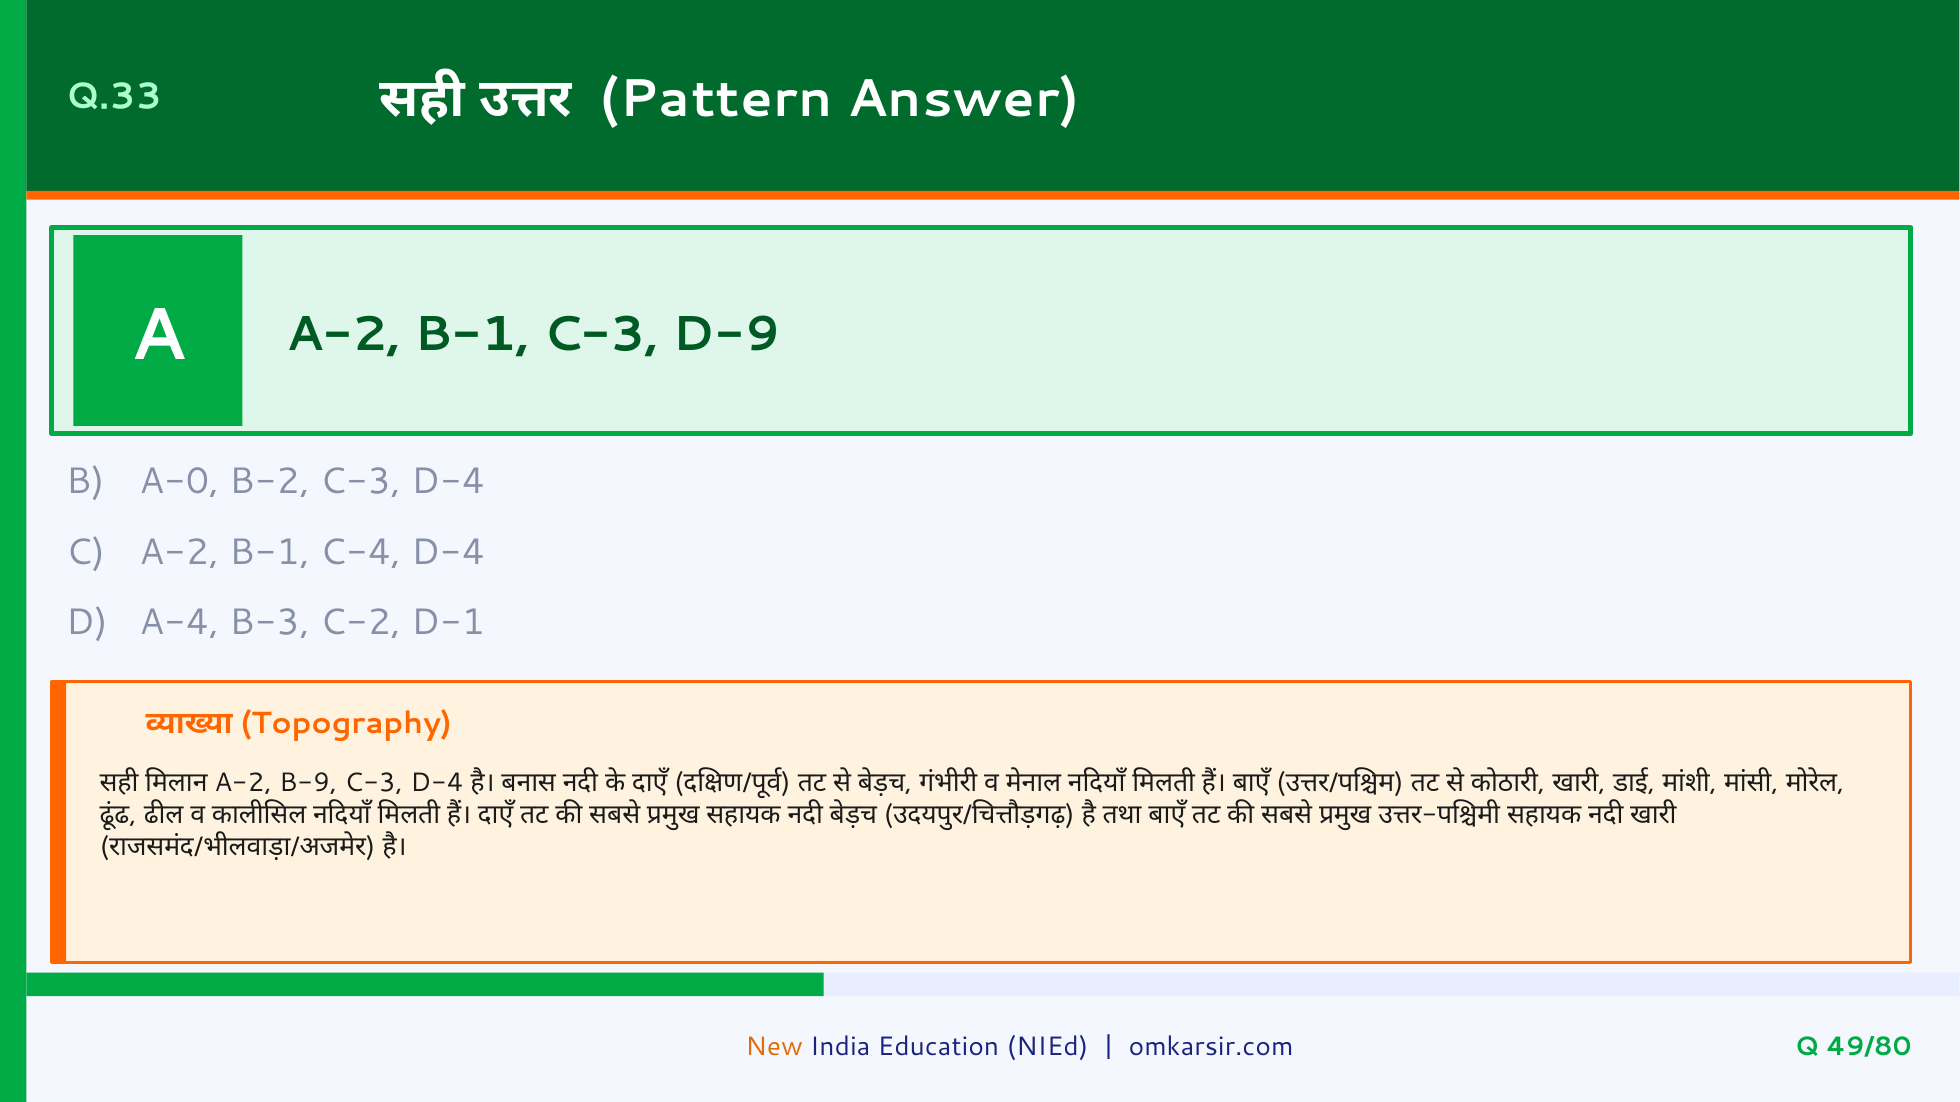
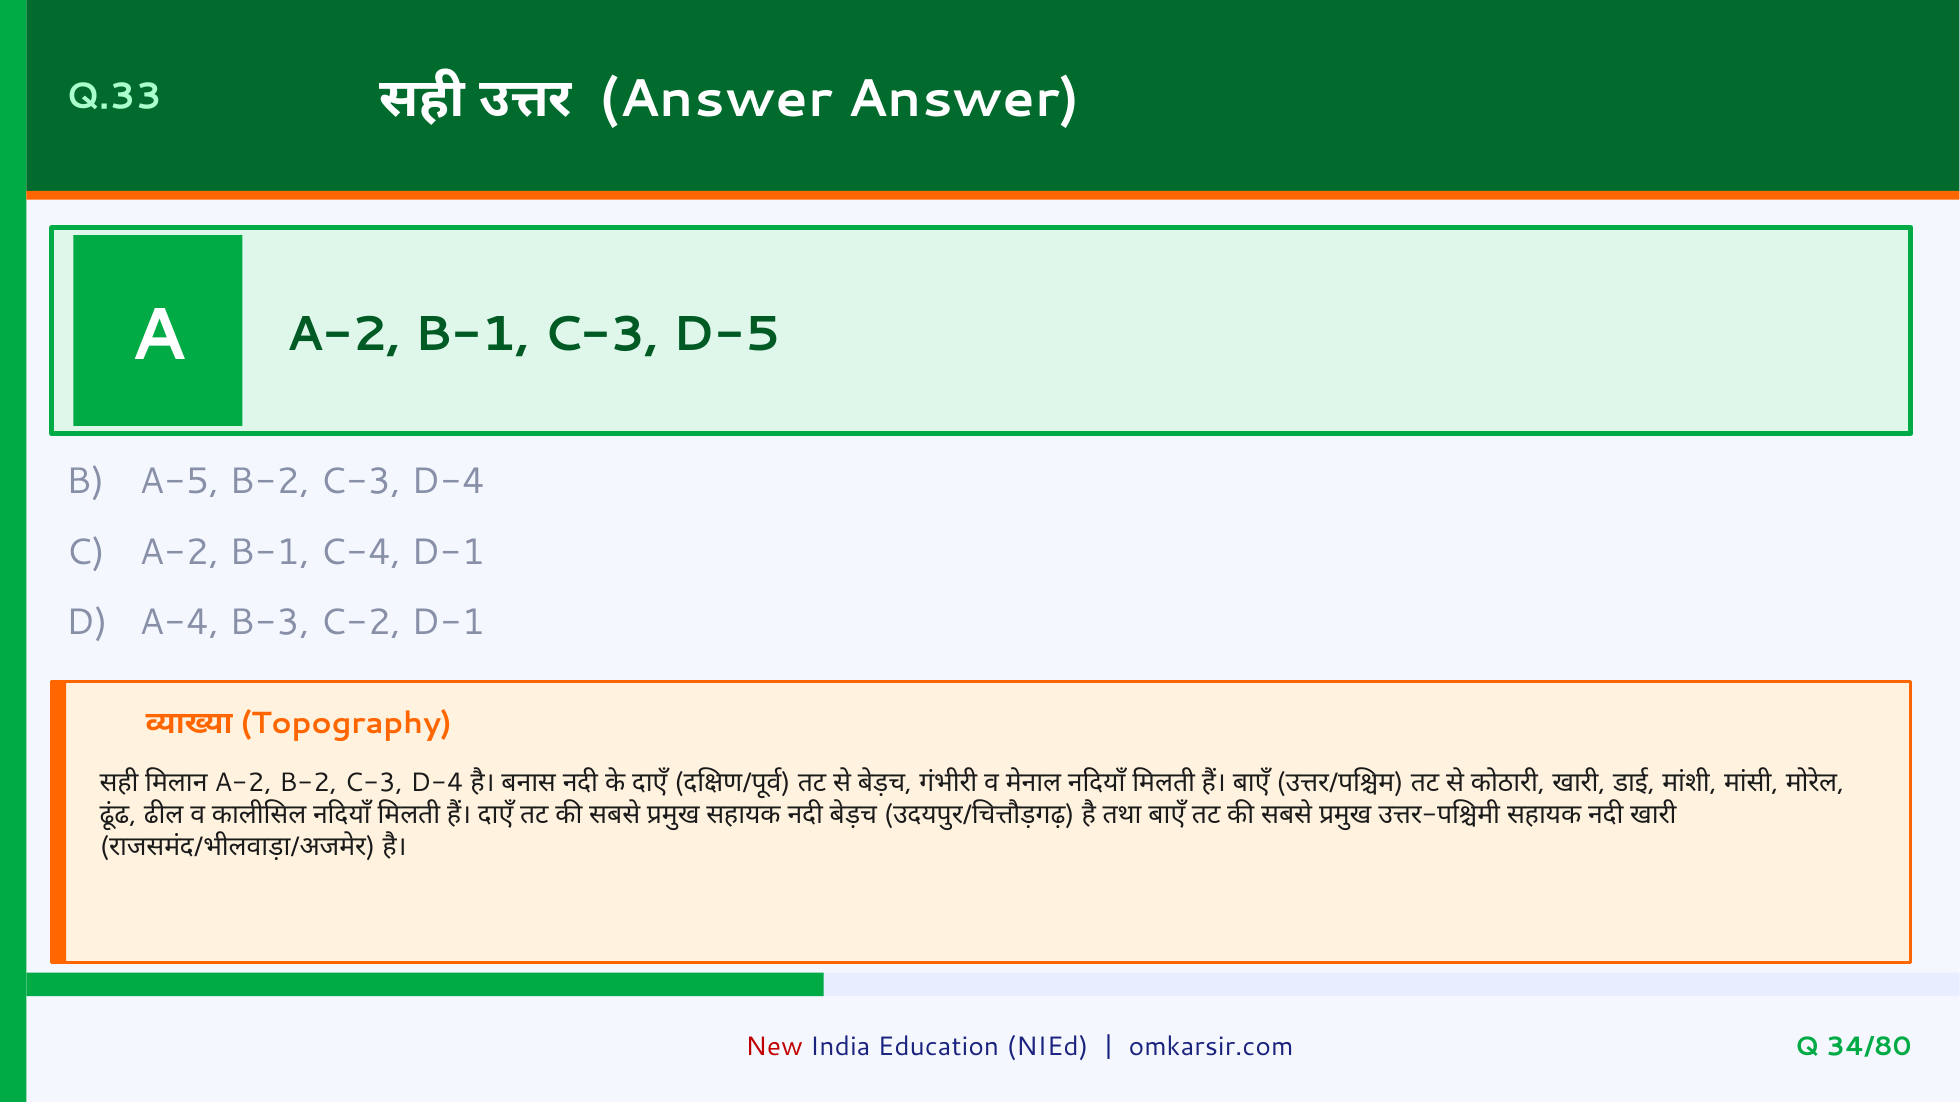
Pattern: Pattern -> Answer (716, 99)
D-9: D-9 -> D-5 (727, 334)
A-0: A-0 -> A-5 (179, 482)
C-4 D-4: D-4 -> D-1 (448, 552)
A-2 B-9: B-9 -> B-2 (308, 783)
New colour: orange -> red (774, 1047)
49/80: 49/80 -> 34/80 (1869, 1047)
